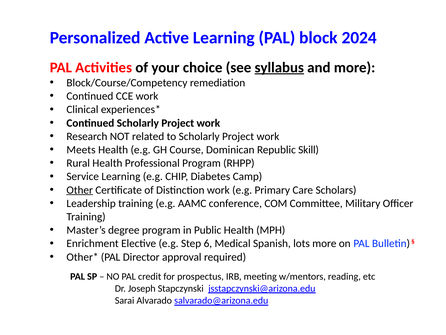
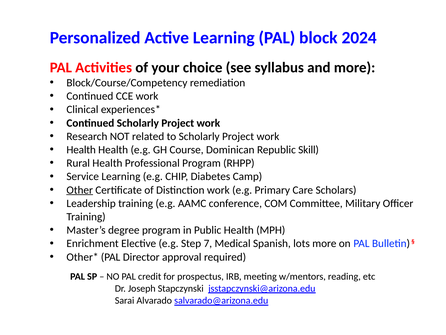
syllabus underline: present -> none (279, 67)
Meets: Meets -> Health (81, 150)
6: 6 -> 7 (208, 243)
